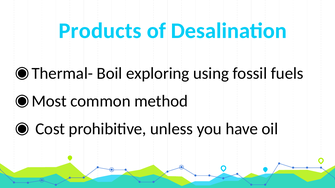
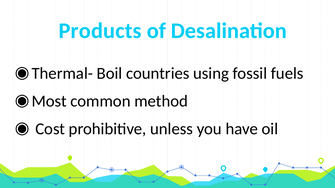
exploring: exploring -> countries (158, 74)
